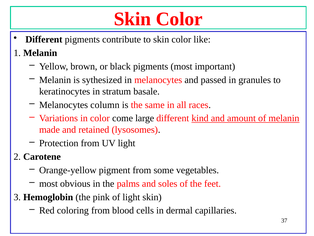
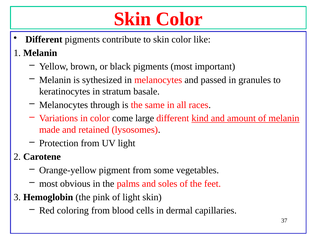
column: column -> through (105, 105)
